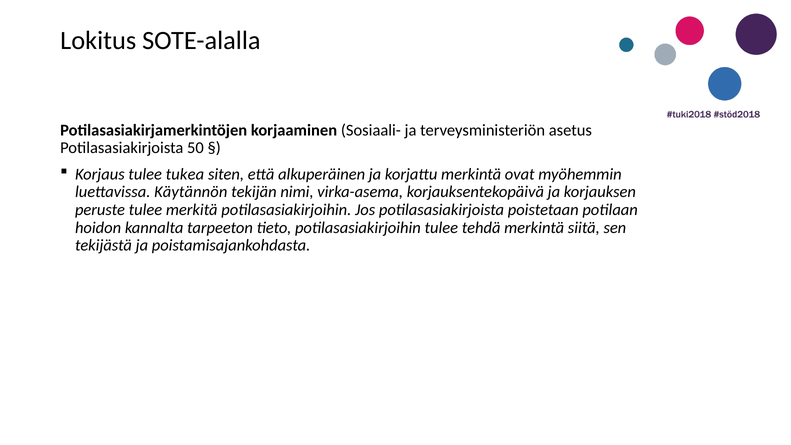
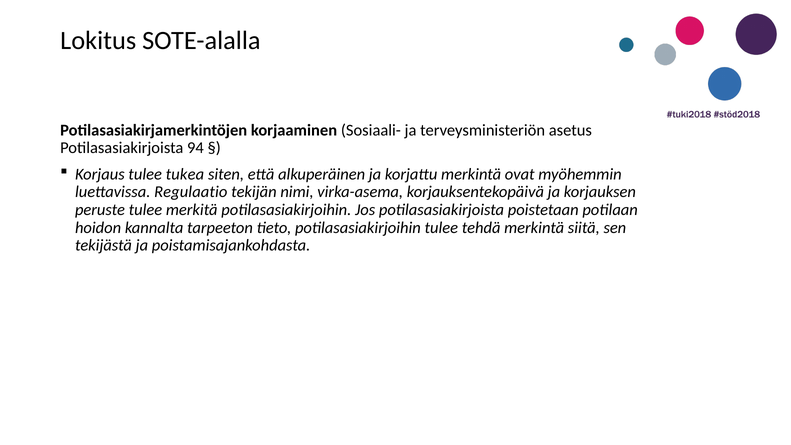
50: 50 -> 94 (195, 148)
Käytännön: Käytännön -> Regulaatio (191, 192)
